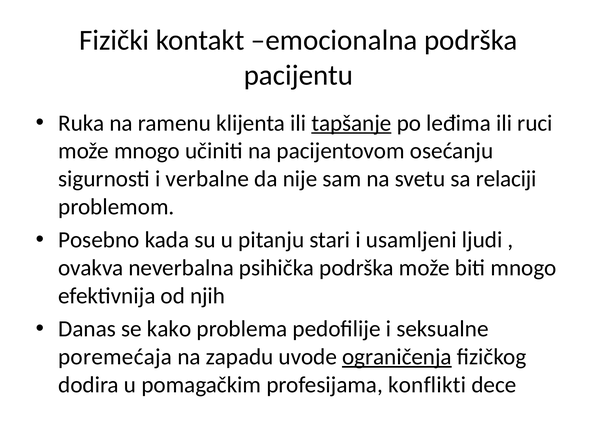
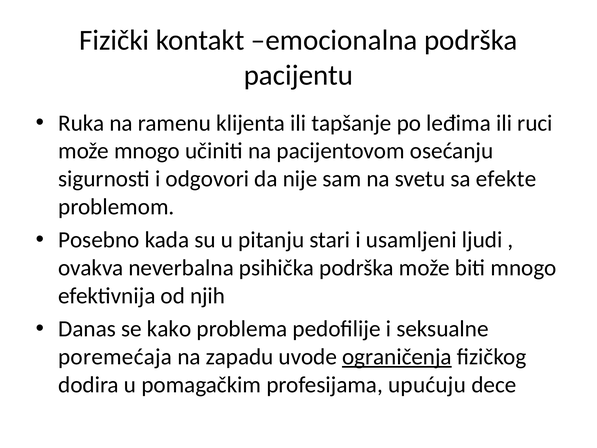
tapšanje underline: present -> none (351, 123)
verbalne: verbalne -> odgovori (207, 179)
relaciji: relaciji -> efekte (506, 179)
konflikti: konflikti -> upućuju (427, 385)
